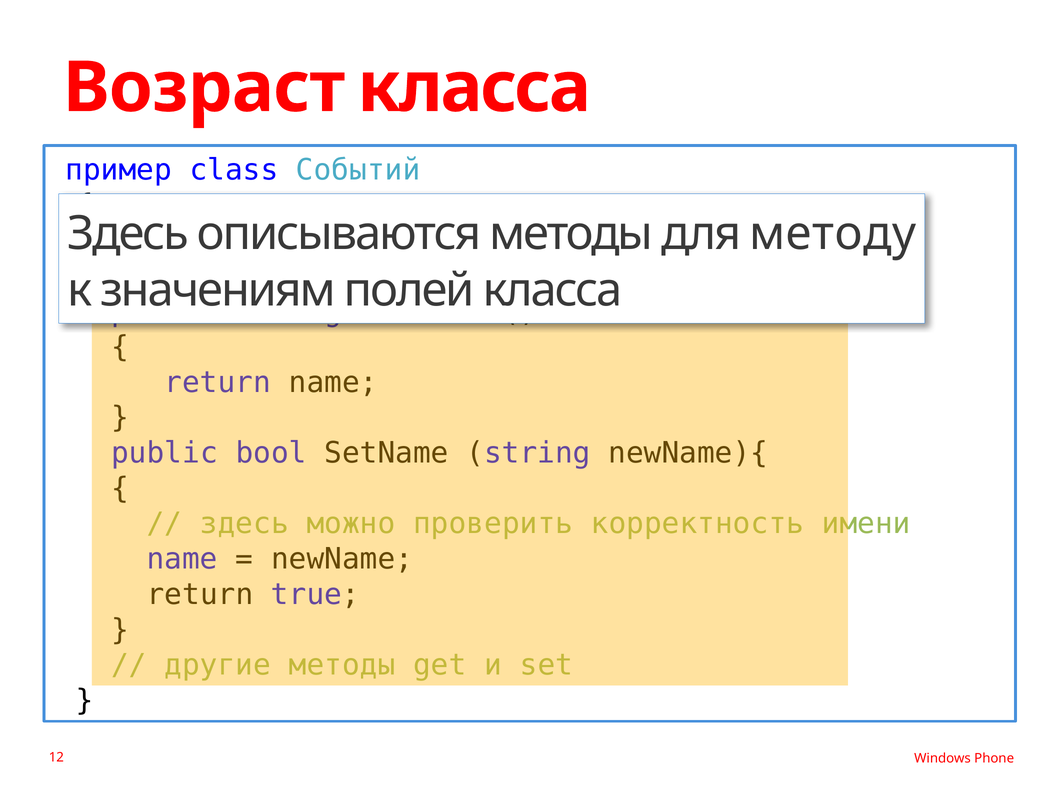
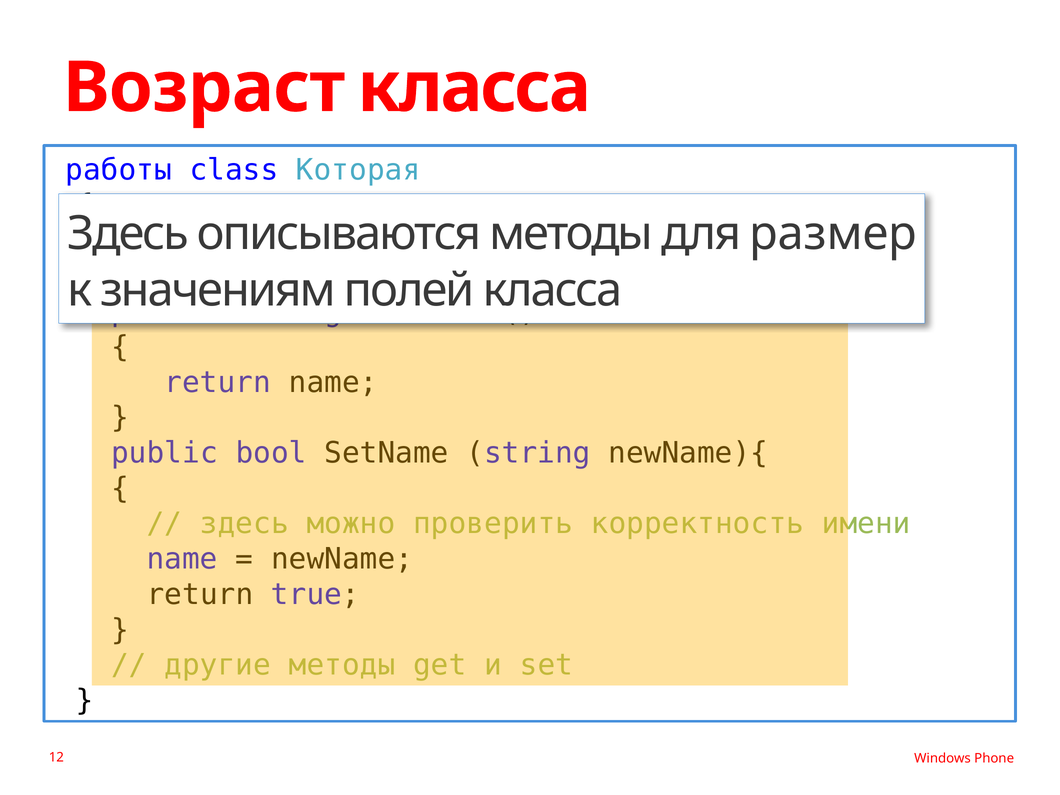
пример: пример -> работы (119, 170)
Событий: Событий -> Которая (358, 170)
методу: методу -> размер (833, 234)
